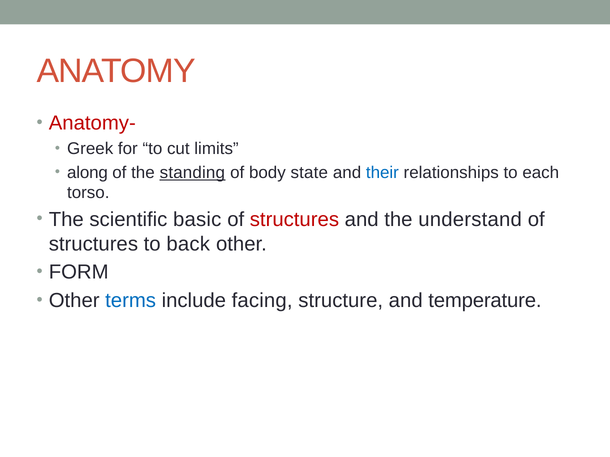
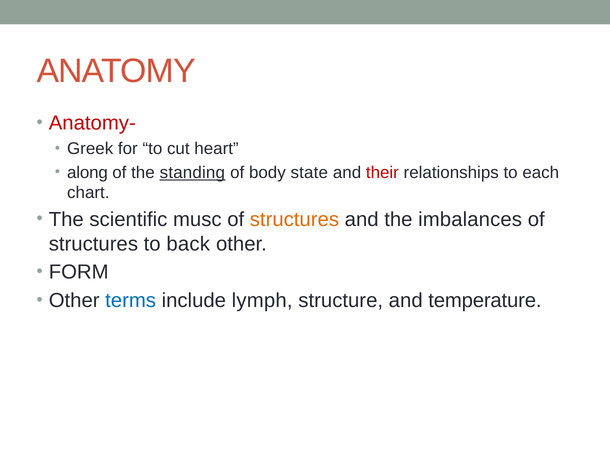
limits: limits -> heart (216, 149)
their colour: blue -> red (382, 173)
torso: torso -> chart (88, 193)
basic: basic -> musc (197, 220)
structures colour: red -> orange (294, 220)
understand: understand -> imbalances (470, 220)
facing: facing -> lymph (262, 301)
